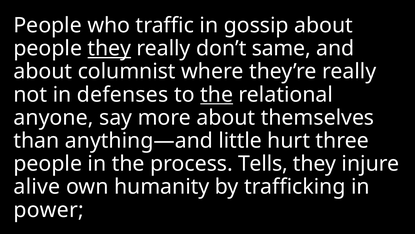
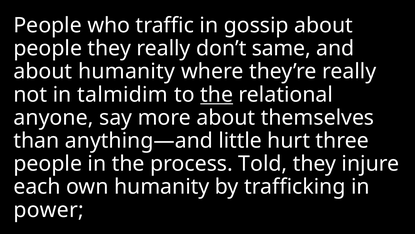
they underline: present -> none (109, 48)
about columnist: columnist -> humanity (127, 71)
defenses: defenses -> talmidim (123, 94)
Tells: Tells -> Told (263, 163)
alive: alive -> each (37, 186)
